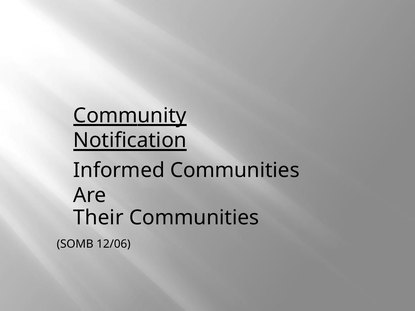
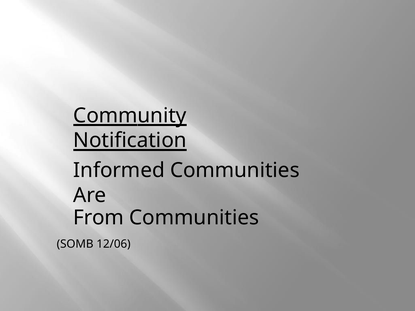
Their: Their -> From (99, 218)
